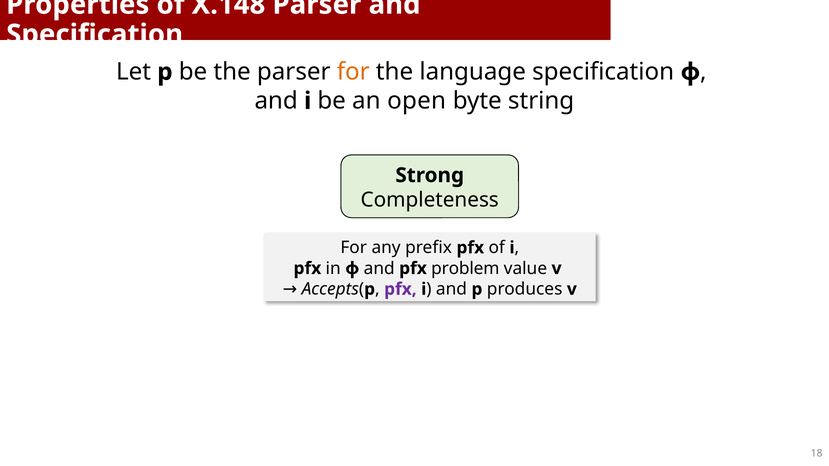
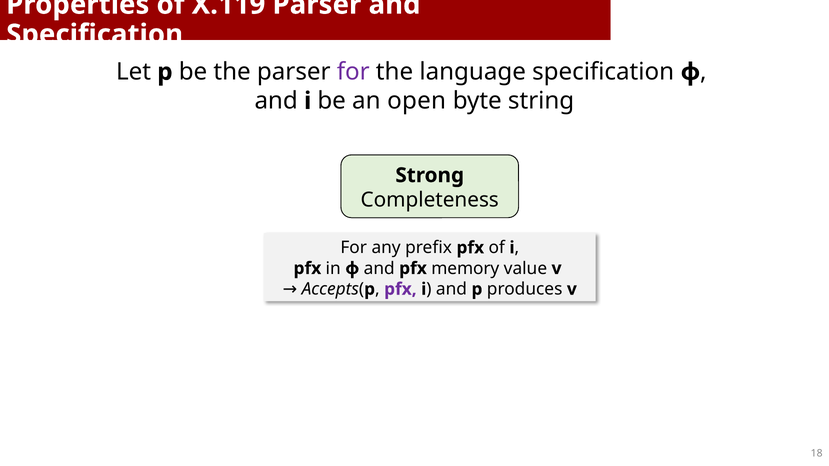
X.148: X.148 -> X.119 (228, 5)
for colour: orange -> purple (353, 72)
problem: problem -> memory (465, 269)
